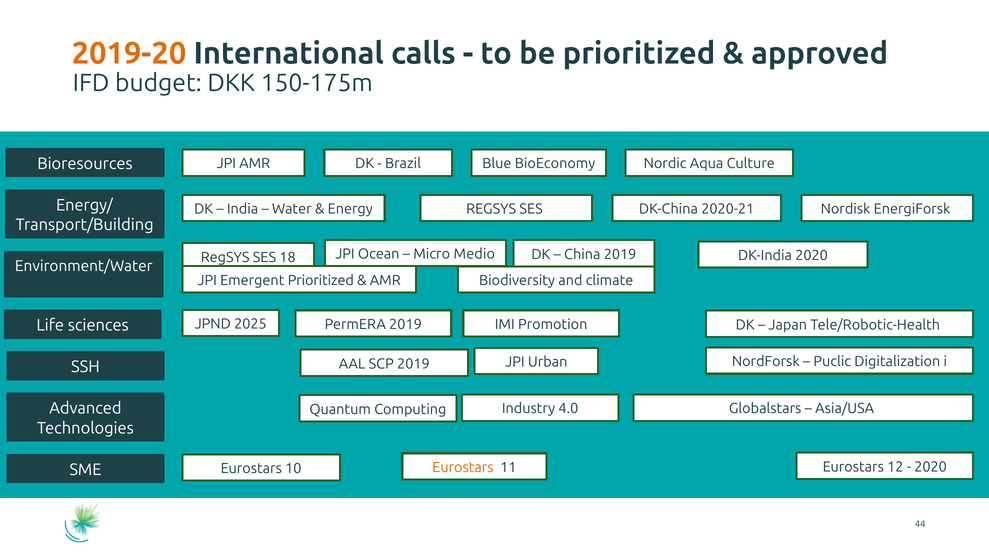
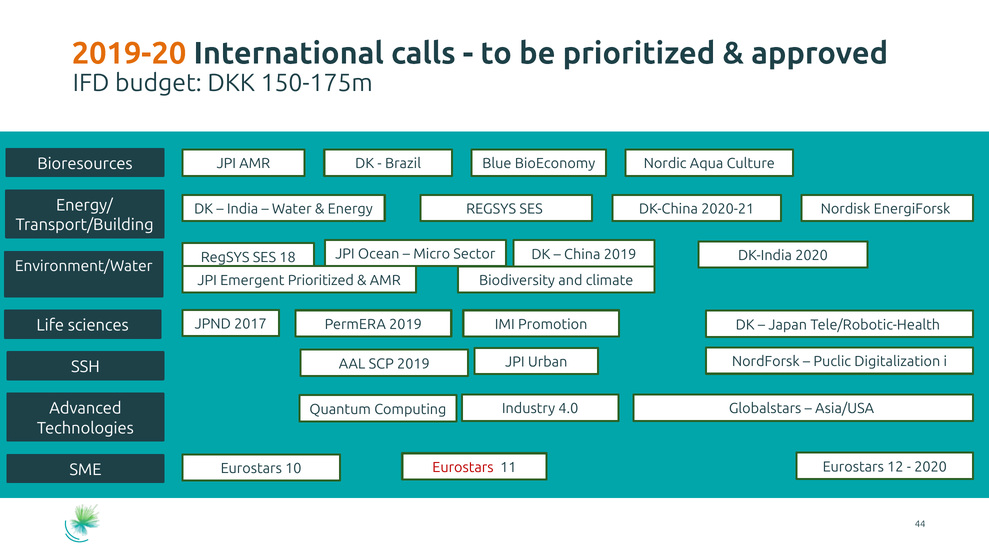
Medio: Medio -> Sector (474, 254)
2025: 2025 -> 2017 (250, 324)
Eurostars colour: orange -> red (463, 467)
